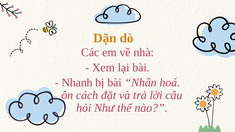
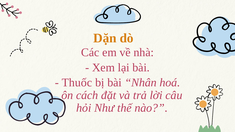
Nhanh: Nhanh -> Thuốc (77, 83)
